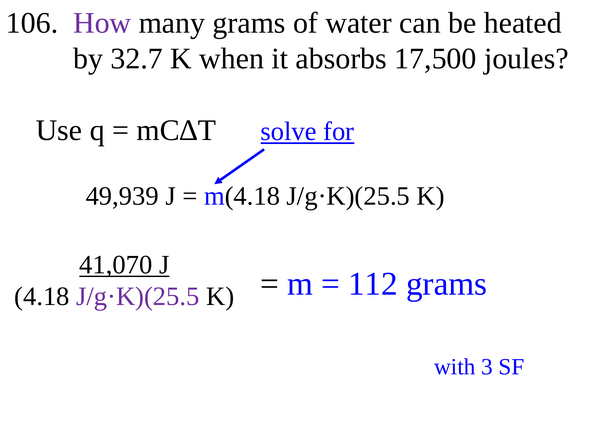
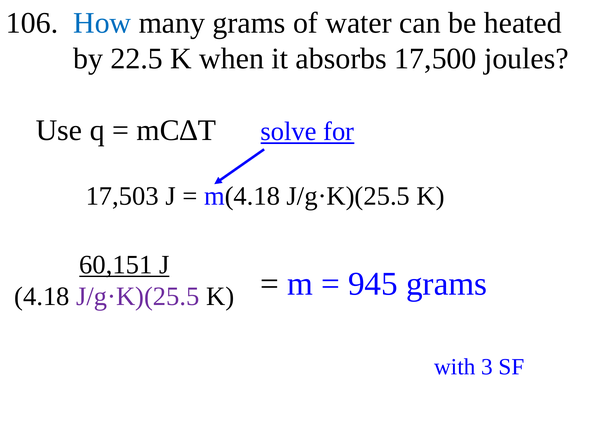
How colour: purple -> blue (102, 23)
32.7: 32.7 -> 22.5 (137, 59)
49,939: 49,939 -> 17,503 (122, 196)
41,070: 41,070 -> 60,151 (116, 265)
112: 112 -> 945 (373, 284)
